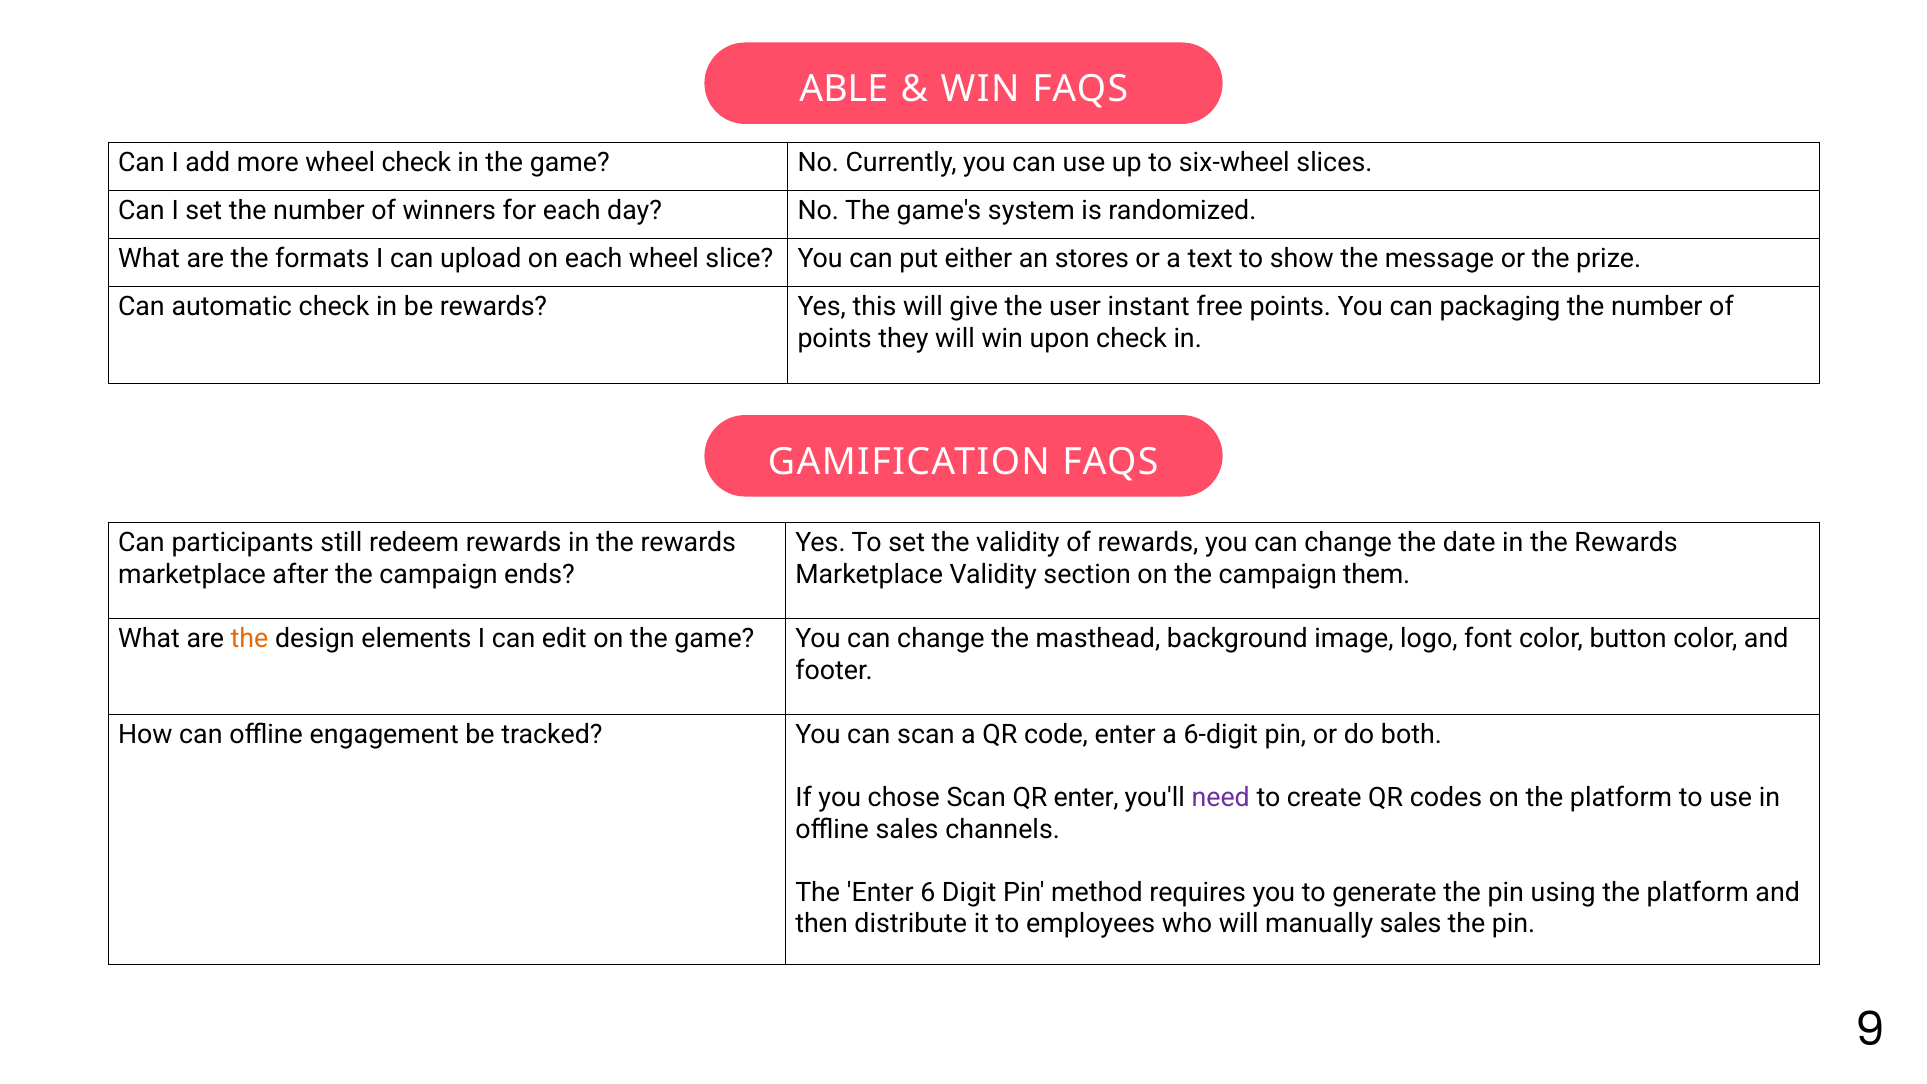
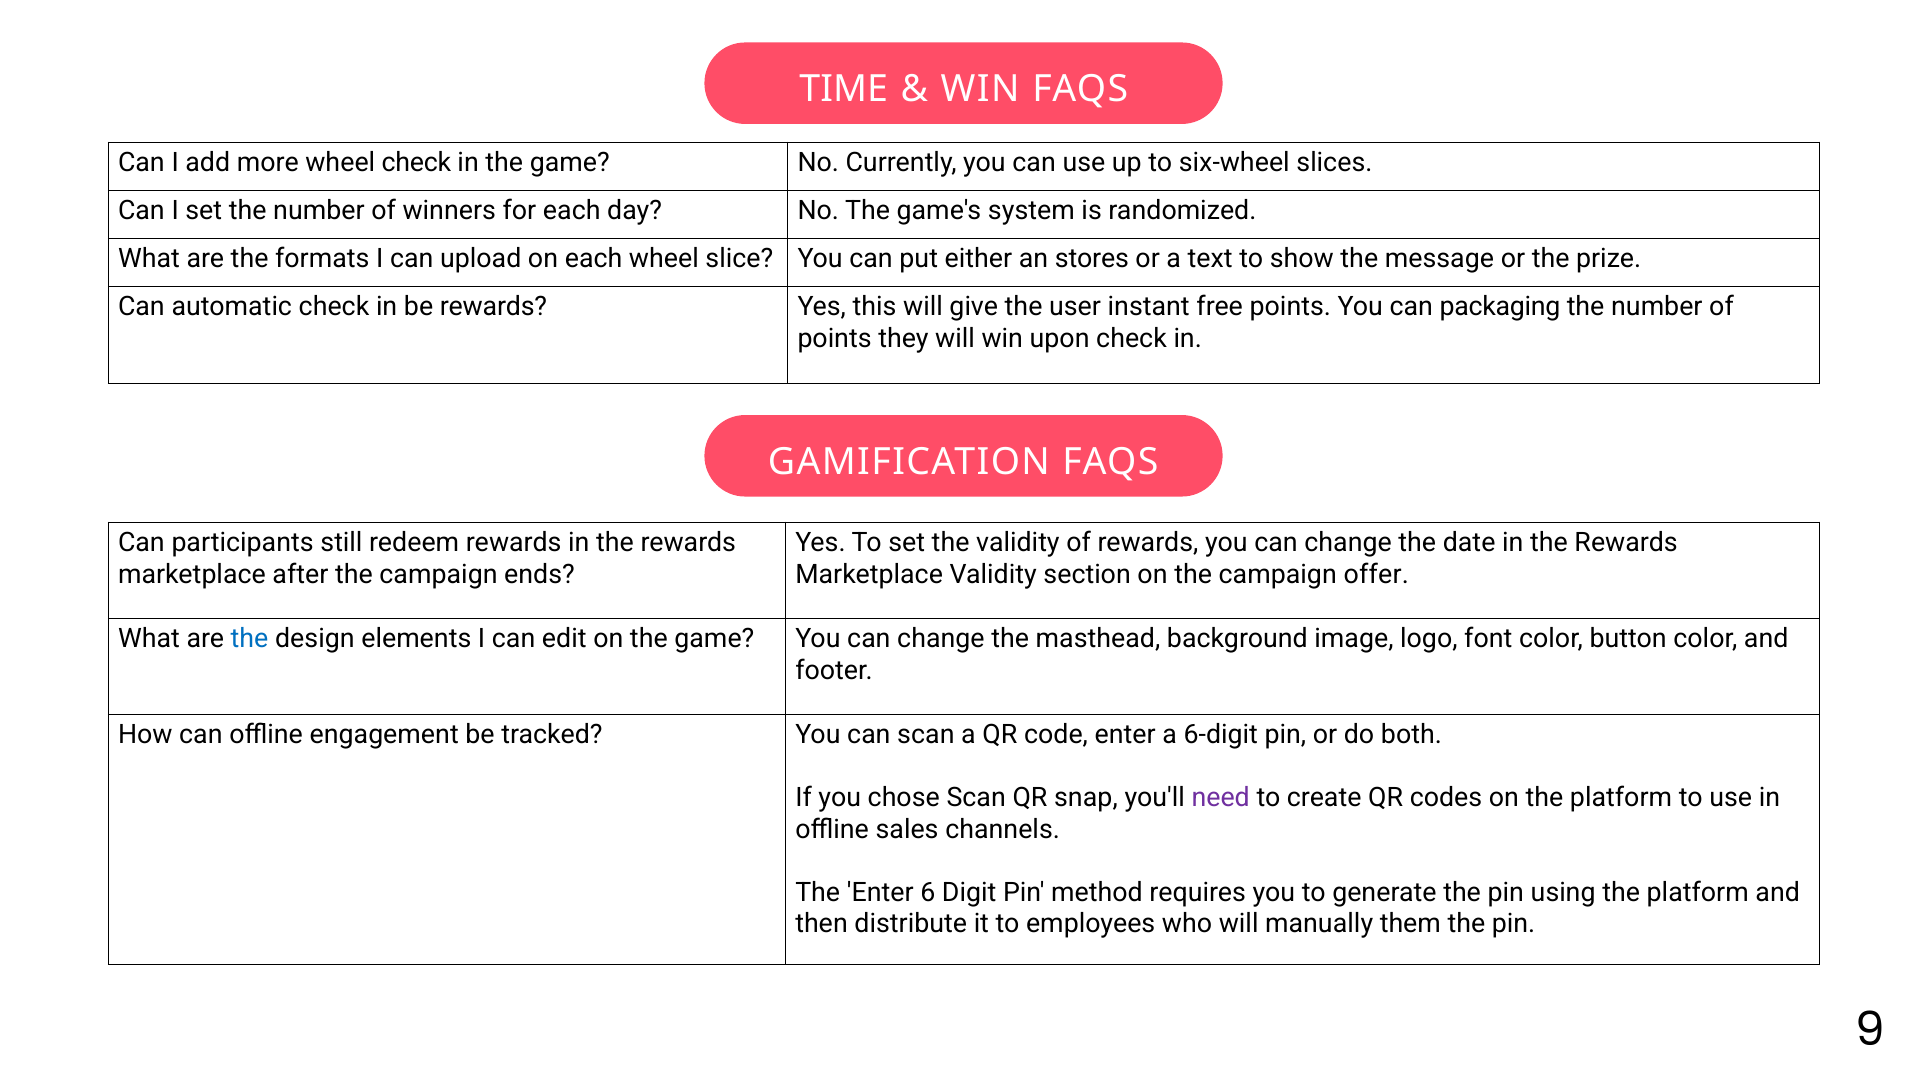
ABLE: ABLE -> TIME (844, 90)
them: them -> offer (1376, 574)
the colour: orange -> blue (250, 639)
QR enter: enter -> snap (1086, 798)
manually sales: sales -> them (1410, 924)
